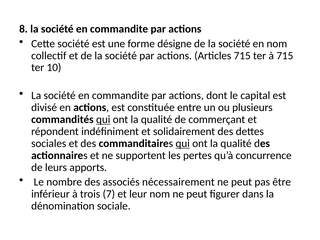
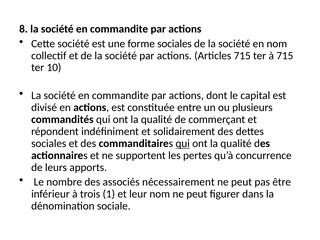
forme désigne: désigne -> sociales (175, 44)
qui underline: present -> none (103, 119)
7: 7 -> 1 (109, 194)
